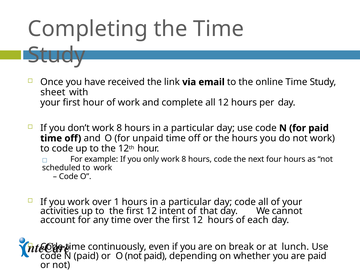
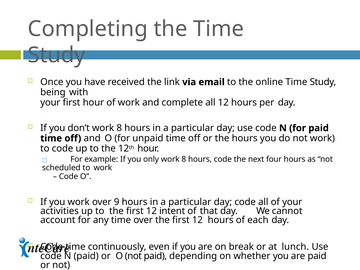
sheet: sheet -> being (53, 92)
1: 1 -> 9 (117, 202)
